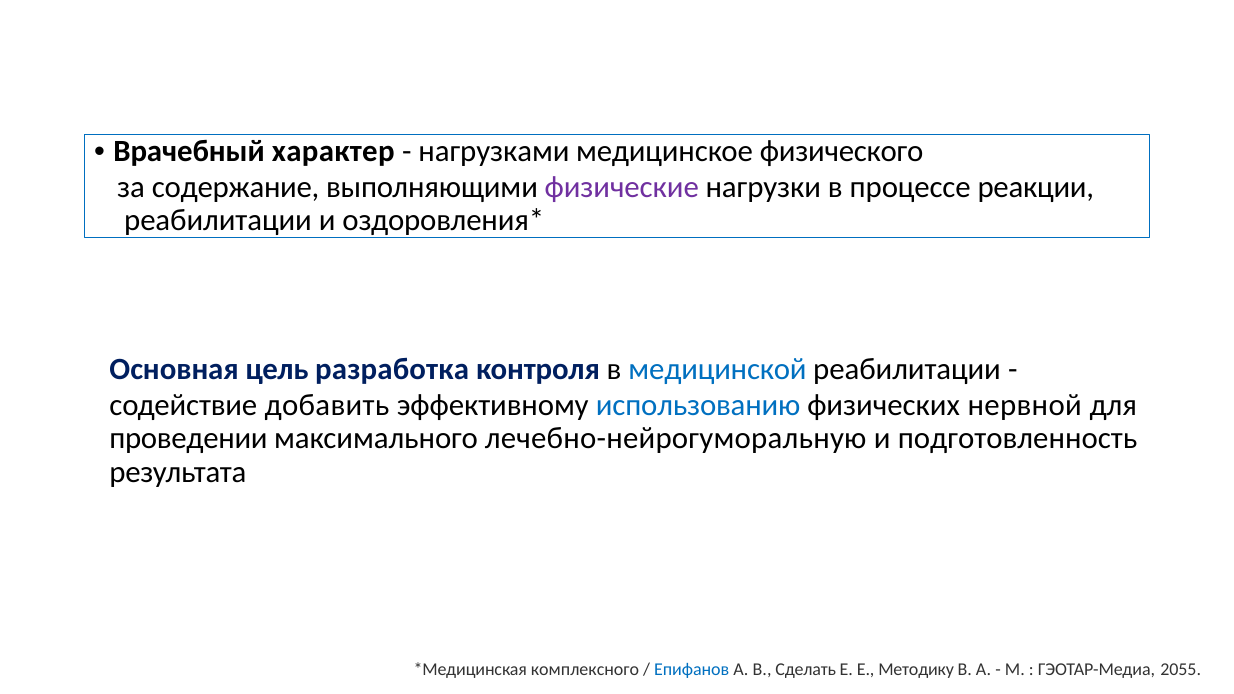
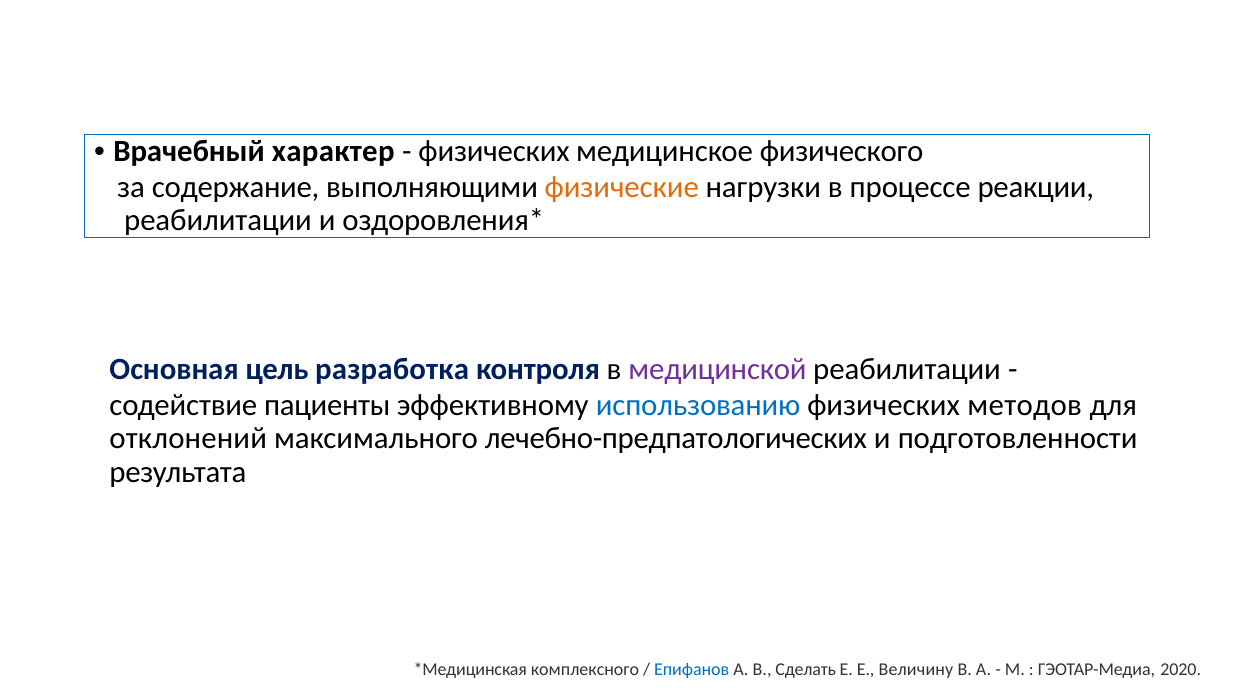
нагрузками: нагрузками -> физических (494, 152)
физические colour: purple -> orange (622, 187)
медицинской colour: blue -> purple (718, 370)
добавить: добавить -> пациенты (327, 406)
нервной: нервной -> методов (1025, 406)
проведении: проведении -> отклонений (188, 439)
лечебно-нейрогуморальную: лечебно-нейрогуморальную -> лечебно-предпатологических (676, 439)
подготовленность: подготовленность -> подготовленности (1018, 439)
Методику: Методику -> Величину (916, 670)
2055: 2055 -> 2020 (1181, 670)
